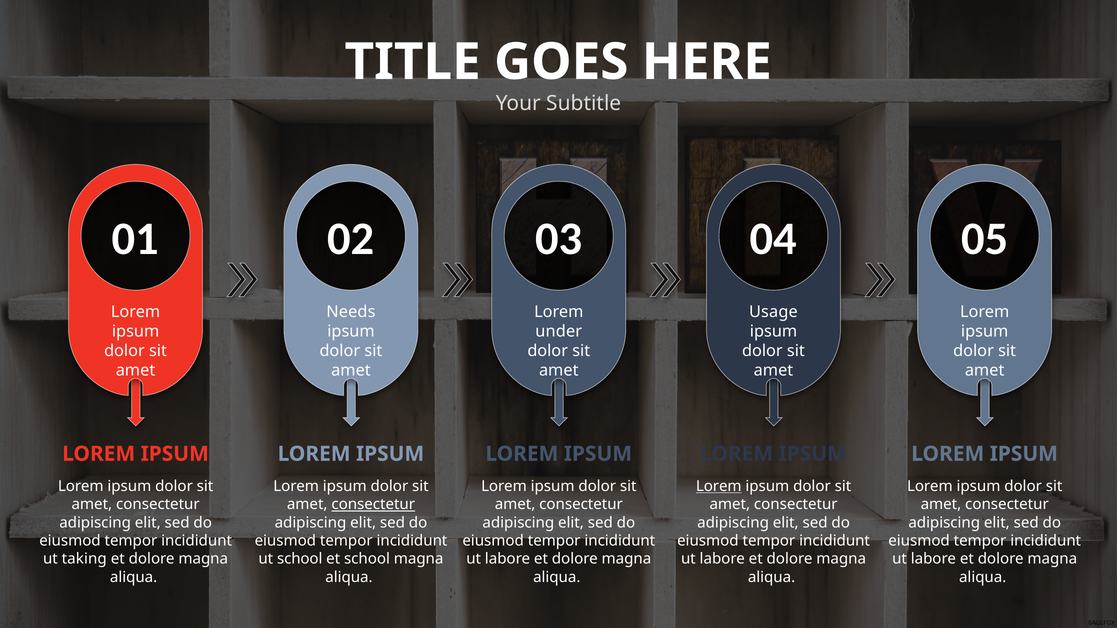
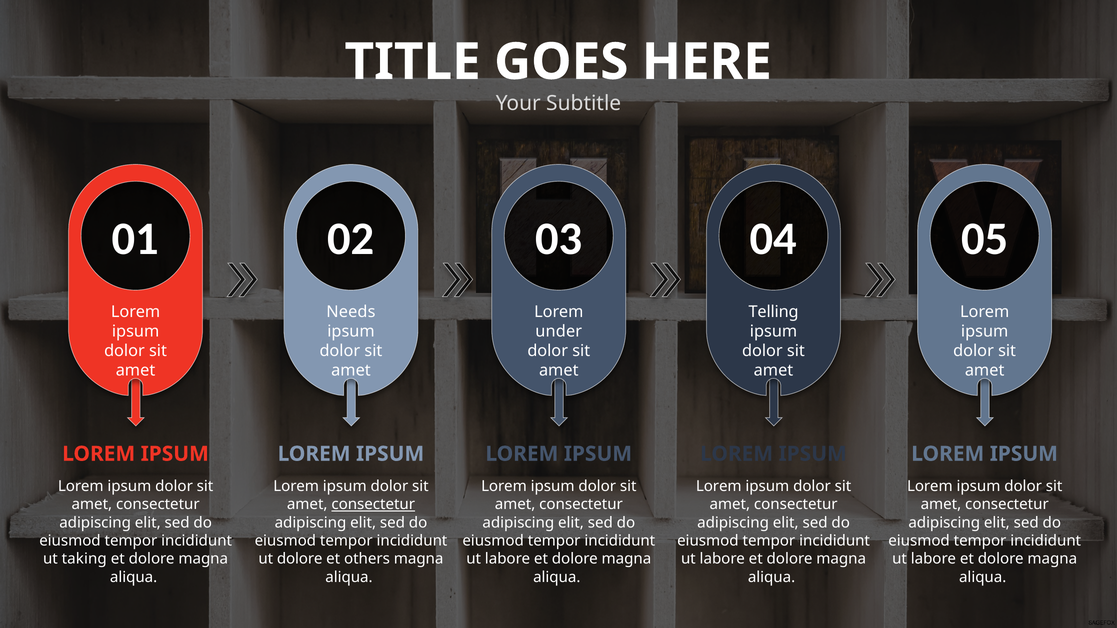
Usage: Usage -> Telling (774, 312)
Lorem underline: present -> none (719, 486)
ut school: school -> dolore (300, 559)
et school: school -> others (367, 559)
